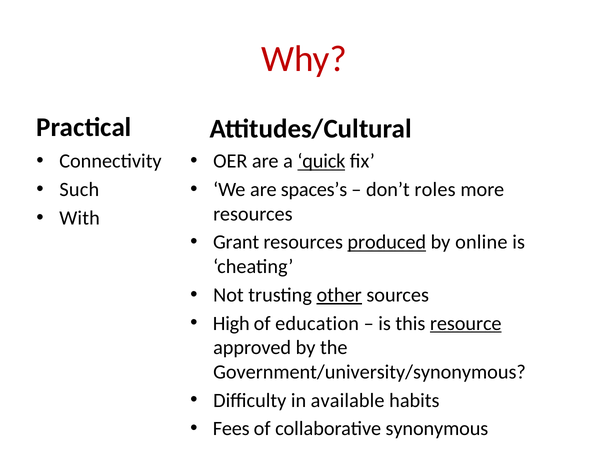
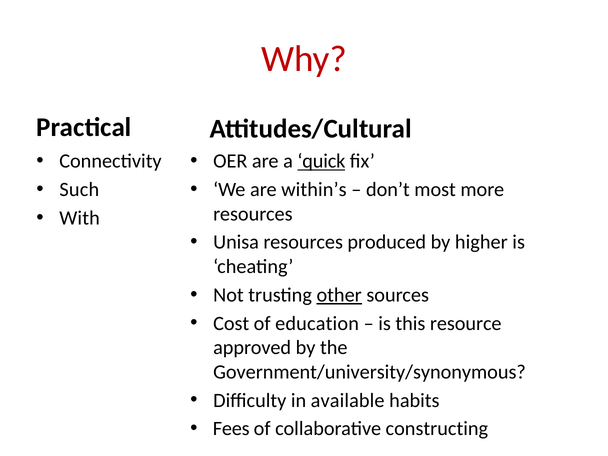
spaces’s: spaces’s -> within’s (314, 190)
roles: roles -> most (435, 190)
Grant: Grant -> Unisa (236, 242)
produced underline: present -> none (387, 242)
online: online -> higher (481, 242)
High: High -> Cost (231, 323)
resource underline: present -> none (466, 323)
synonymous: synonymous -> constructing (437, 429)
